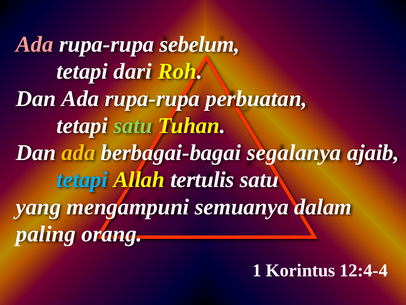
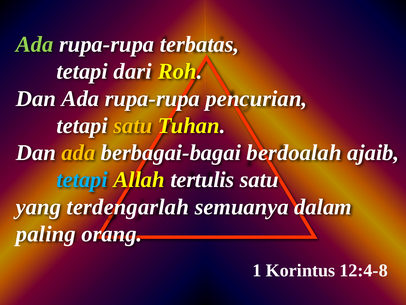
Ada colour: pink -> light green (35, 44)
sebelum: sebelum -> terbatas (200, 44)
perbuatan: perbuatan -> pencurian (256, 98)
satu colour: light green -> yellow (133, 125)
segalanya: segalanya -> berdoalah (294, 153)
mengampuni: mengampuni -> terdengarlah (128, 207)
12:4-4: 12:4-4 -> 12:4-8 (364, 270)
